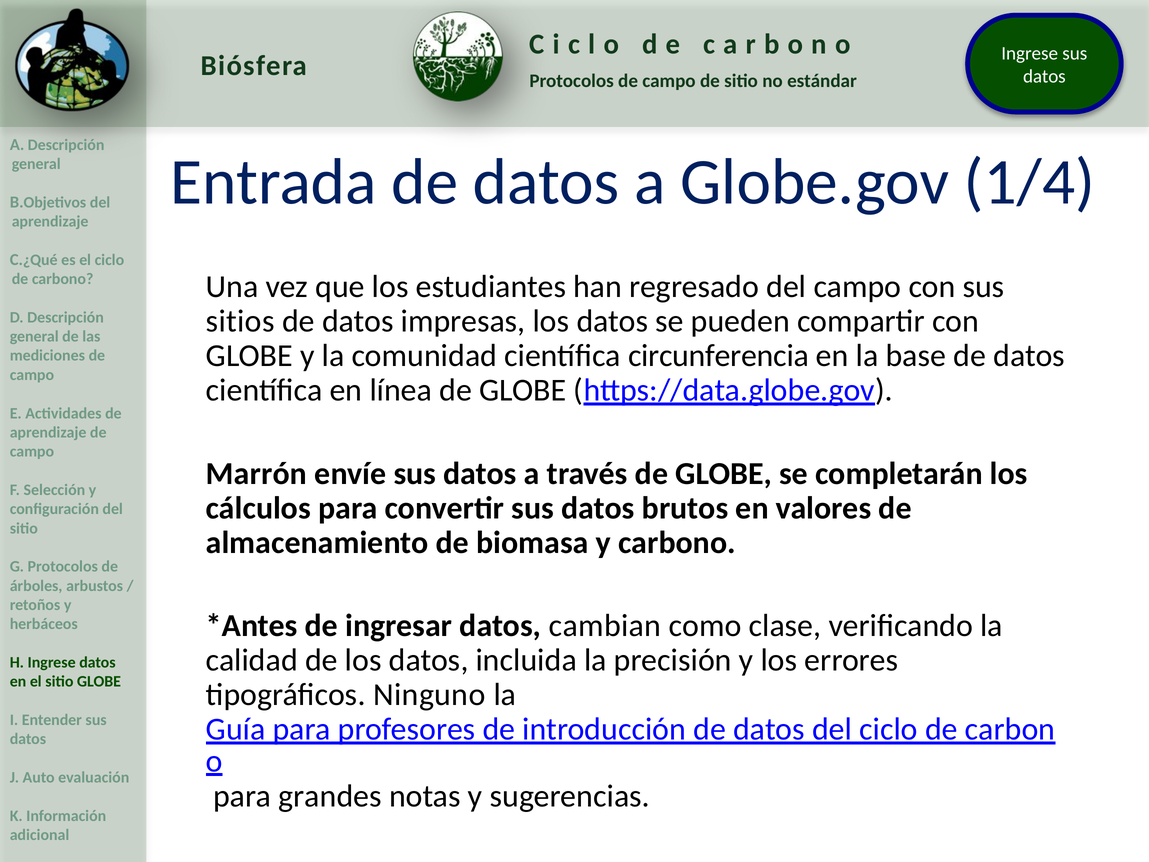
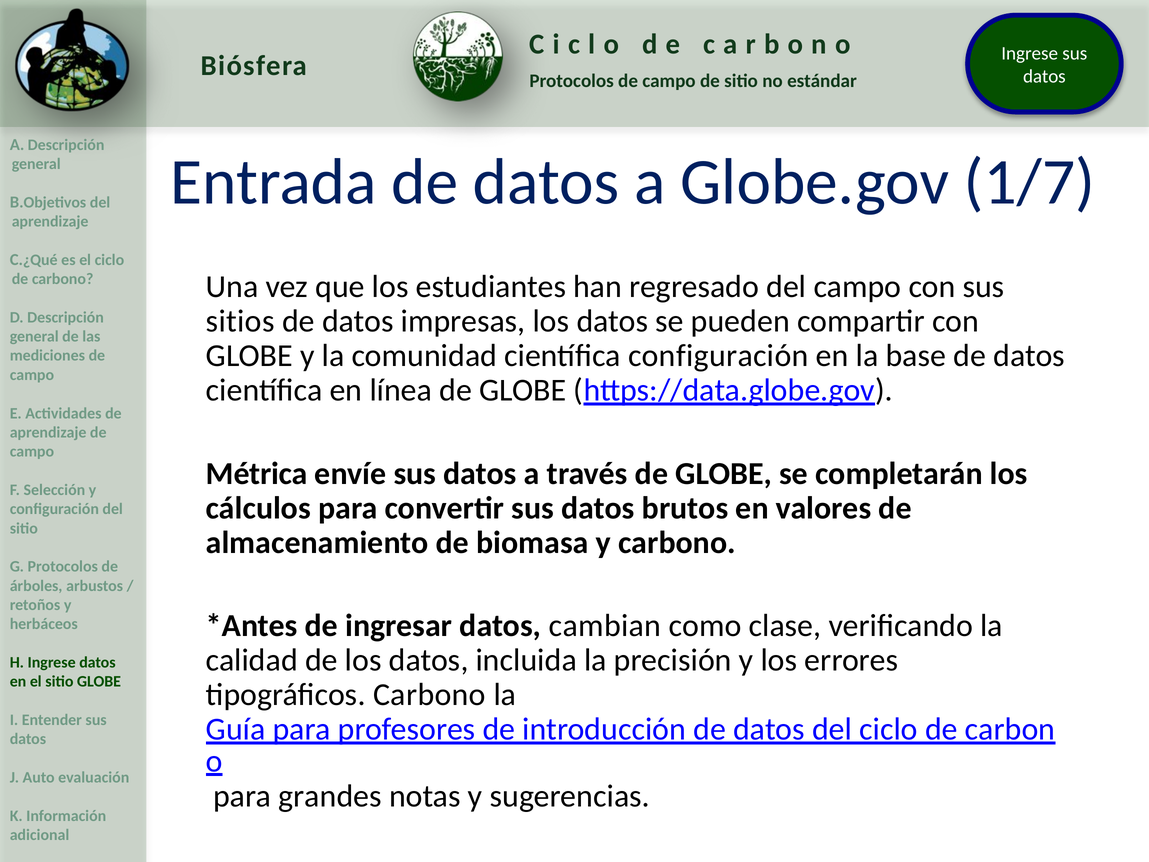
1/4: 1/4 -> 1/7 (1030, 182)
científica circunferencia: circunferencia -> configuración (718, 356)
Marrón: Marrón -> Métrica (257, 474)
tipográficos Ninguno: Ninguno -> Carbono (429, 694)
